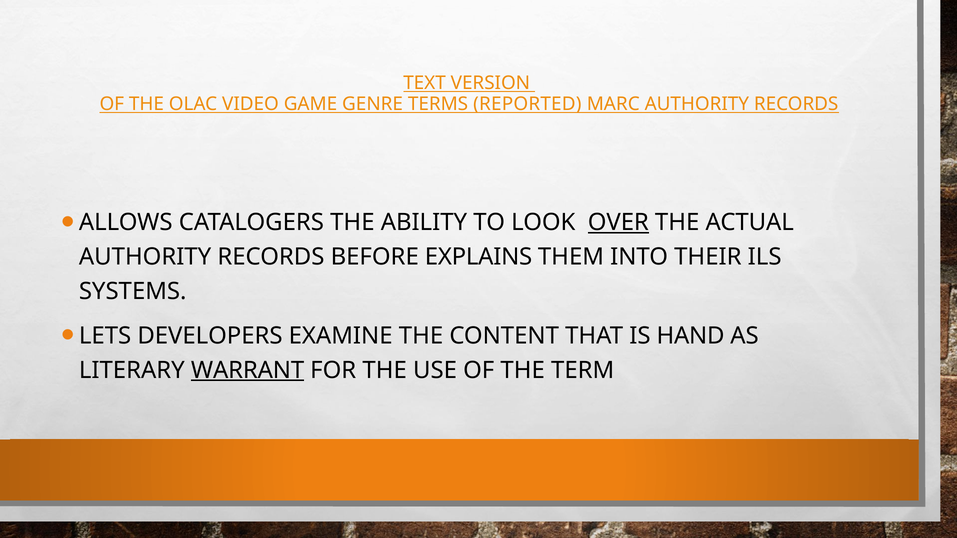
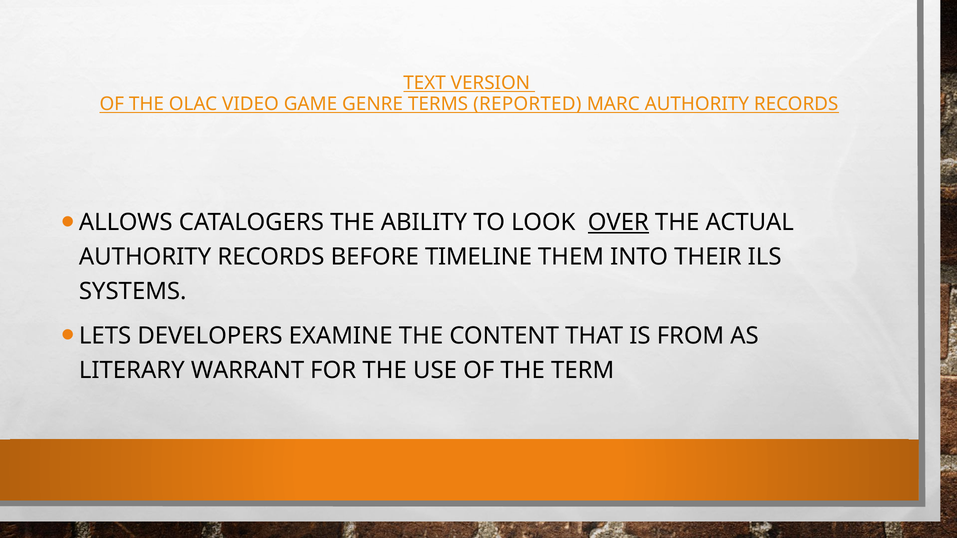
EXPLAINS: EXPLAINS -> TIMELINE (479, 257)
HAND: HAND -> FROM (690, 336)
WARRANT underline: present -> none (248, 370)
